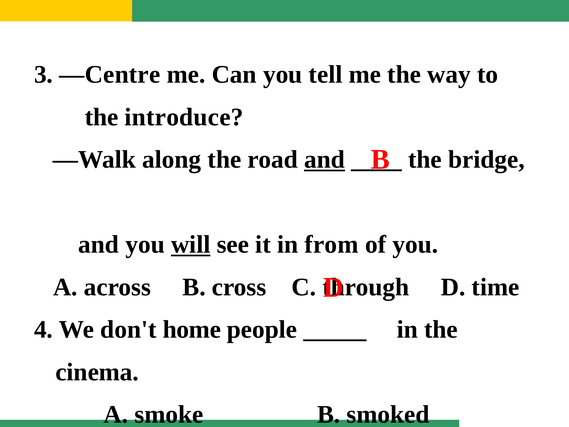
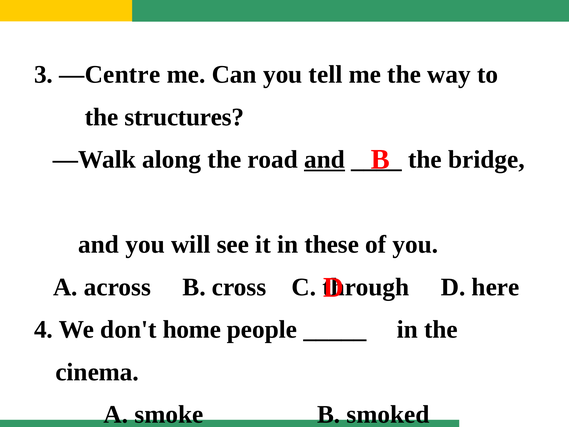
introduce: introduce -> structures (184, 117)
will underline: present -> none (191, 244)
from: from -> these (332, 244)
time: time -> here (496, 287)
